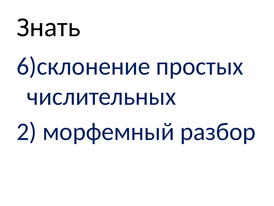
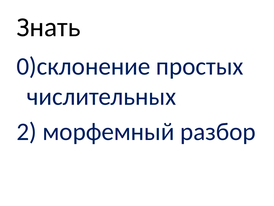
6)склонение: 6)склонение -> 0)склонение (83, 66)
